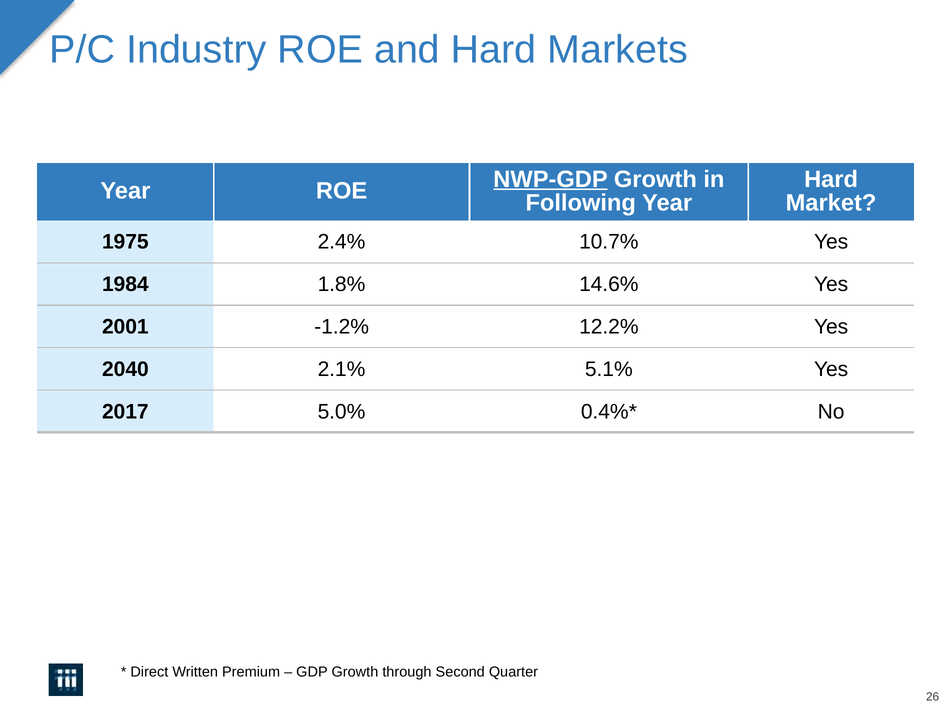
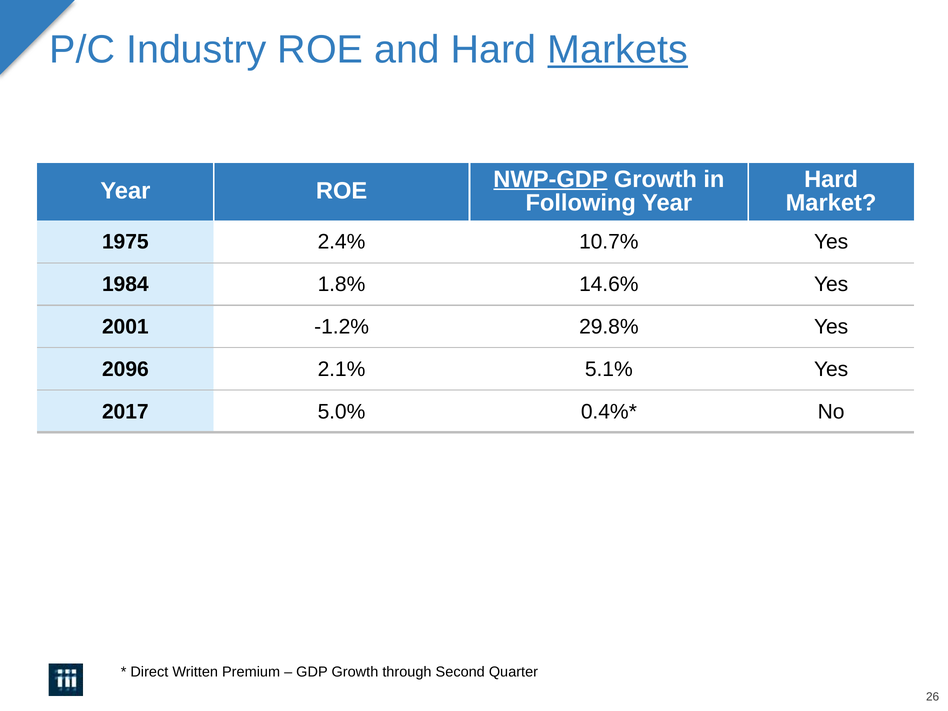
Markets underline: none -> present (618, 50)
12.2%: 12.2% -> 29.8% (609, 327)
2040: 2040 -> 2096 (125, 369)
